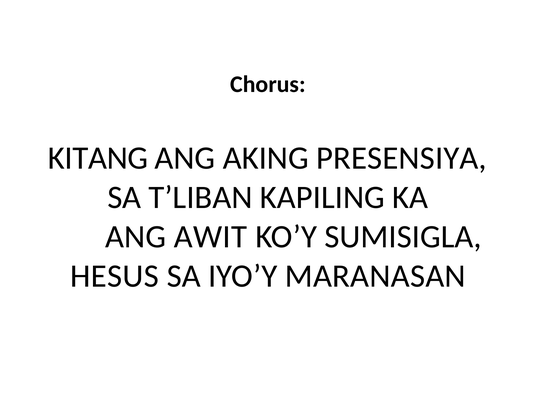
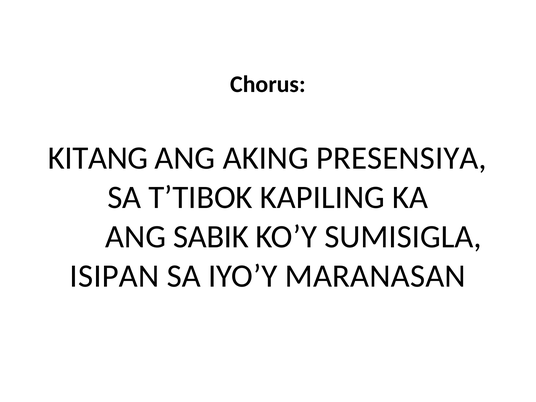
T’LIBAN: T’LIBAN -> T’TIBOK (201, 197)
AWIT: AWIT -> SABIK (211, 237)
HESUS: HESUS -> ISIPAN (114, 276)
